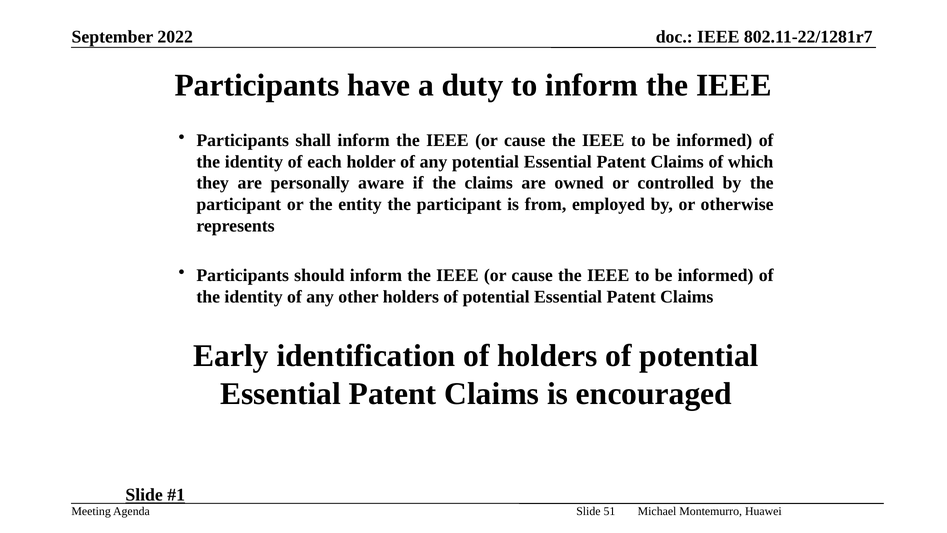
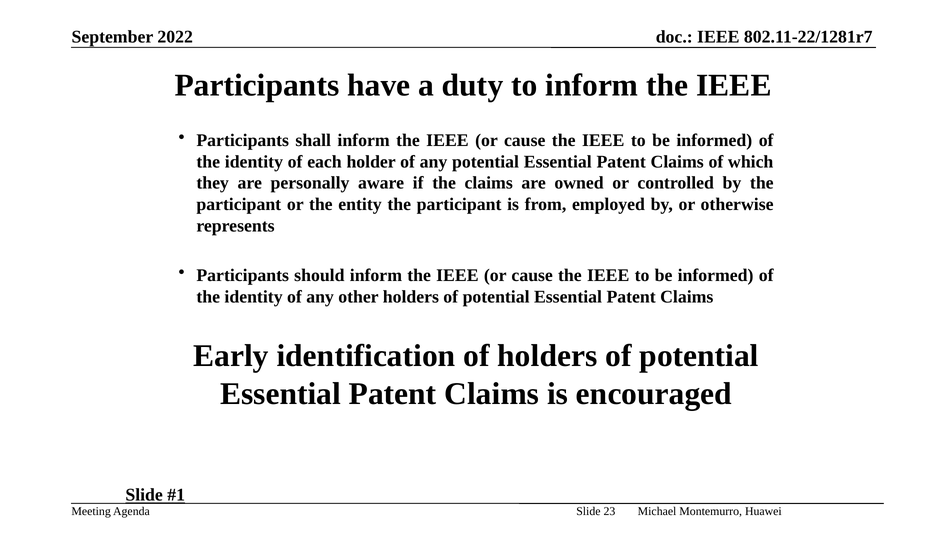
51: 51 -> 23 (609, 511)
